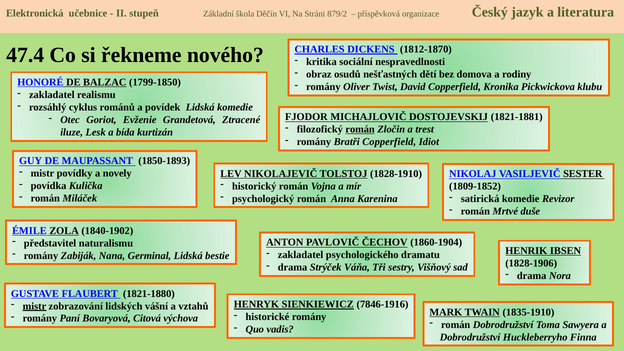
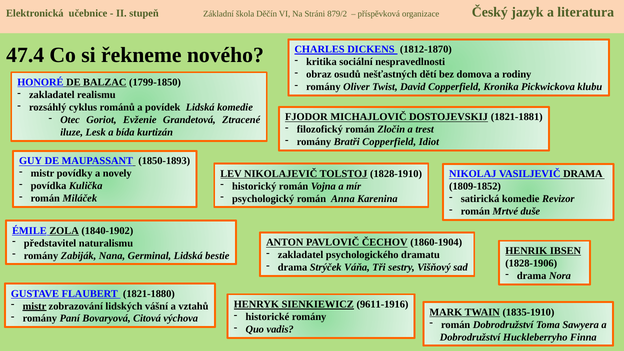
román underline: present -> none (360, 129)
SESTER: SESTER -> DRAMA (583, 174)
7846-1916: 7846-1916 -> 9611-1916 (383, 304)
